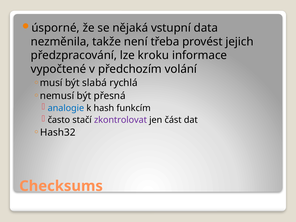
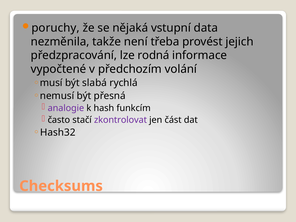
úsporné: úsporné -> poruchy (56, 28)
kroku: kroku -> rodná (154, 55)
analogie colour: blue -> purple (66, 108)
